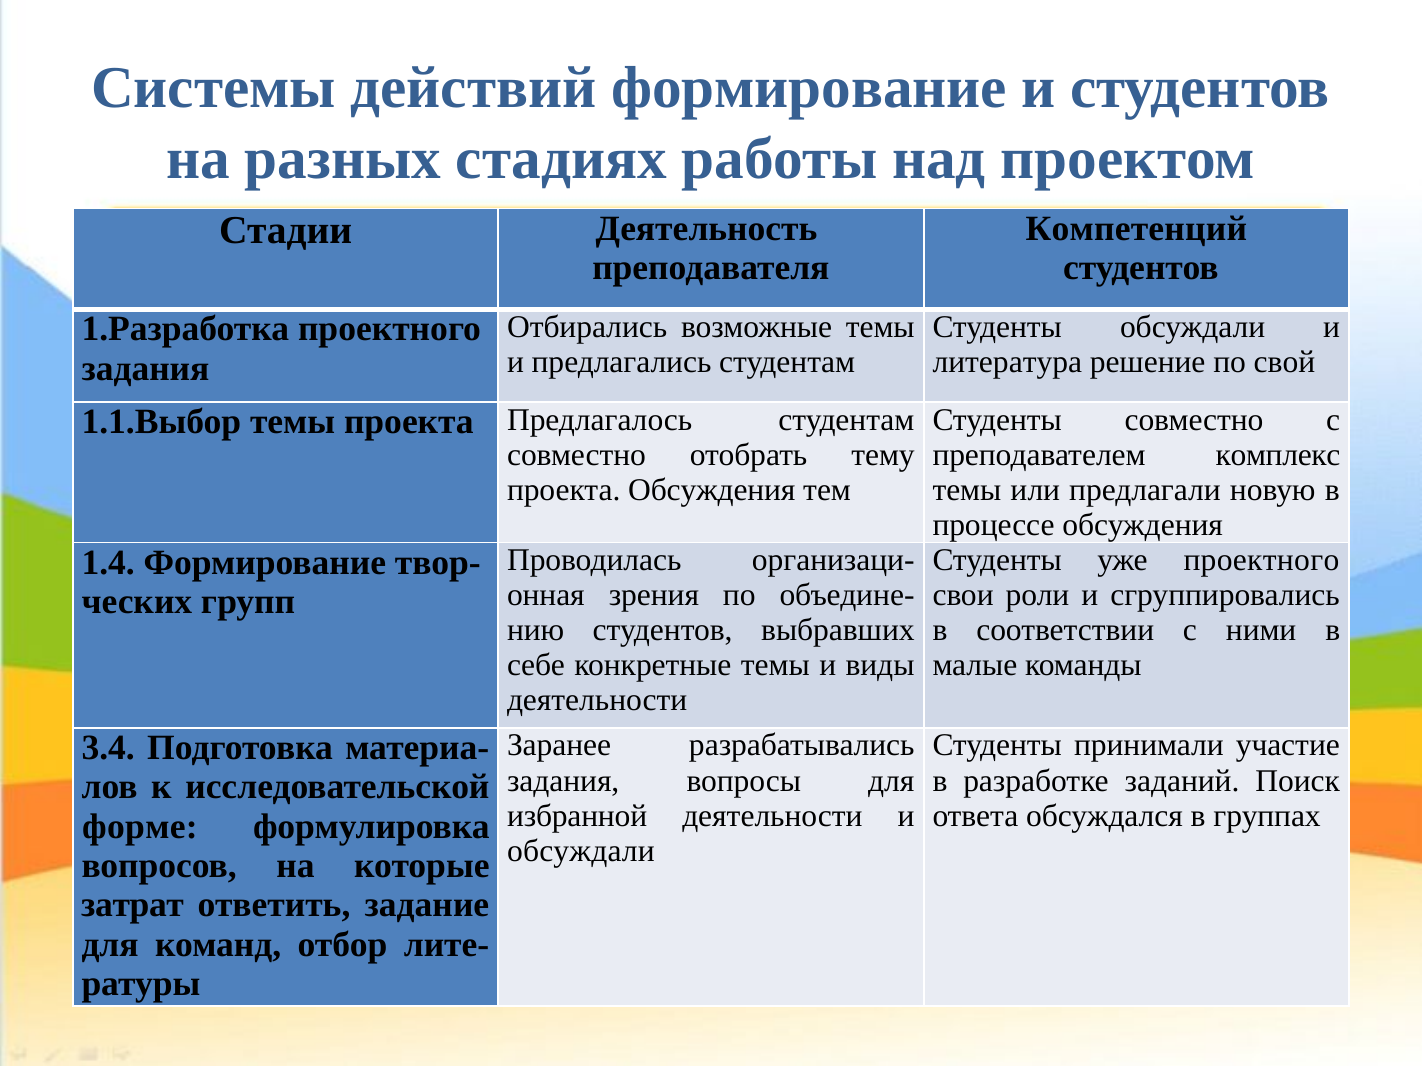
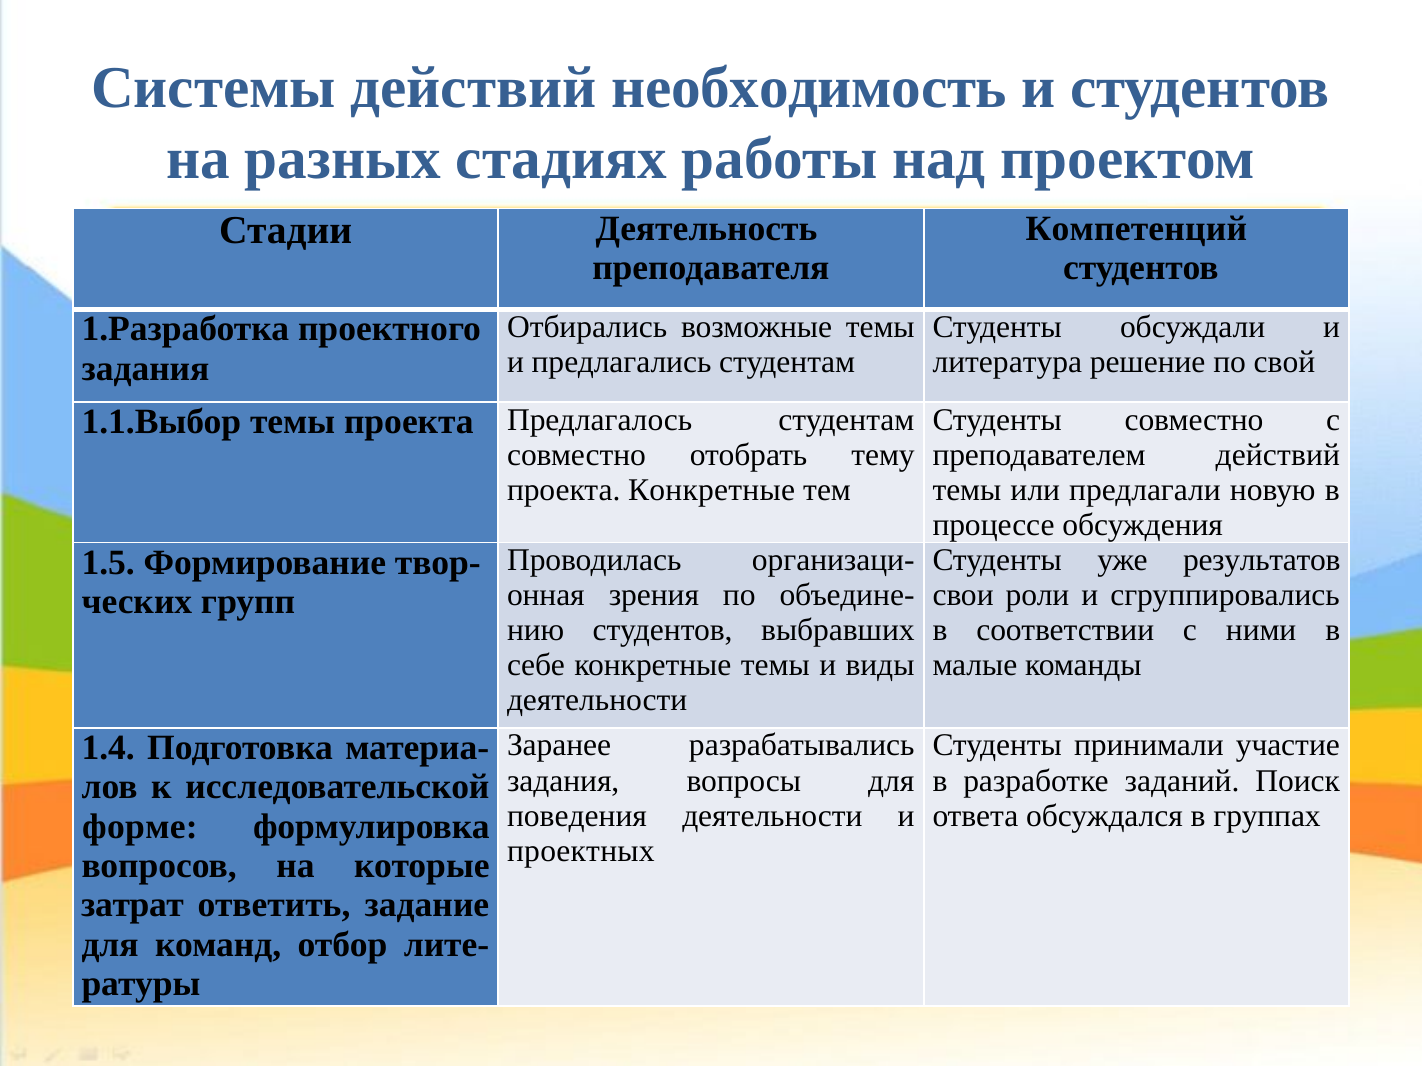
действий формирование: формирование -> необходимость (809, 88)
преподавателем комплекс: комплекс -> действий (1278, 455)
проекта Обсуждения: Обсуждения -> Конкретные (712, 490)
уже проектного: проектного -> результатов (1262, 560)
1.4: 1.4 -> 1.5 (108, 563)
3.4: 3.4 -> 1.4 (108, 748)
избранной: избранной -> поведения (577, 816)
обсуждали: обсуждали -> проектных (581, 851)
